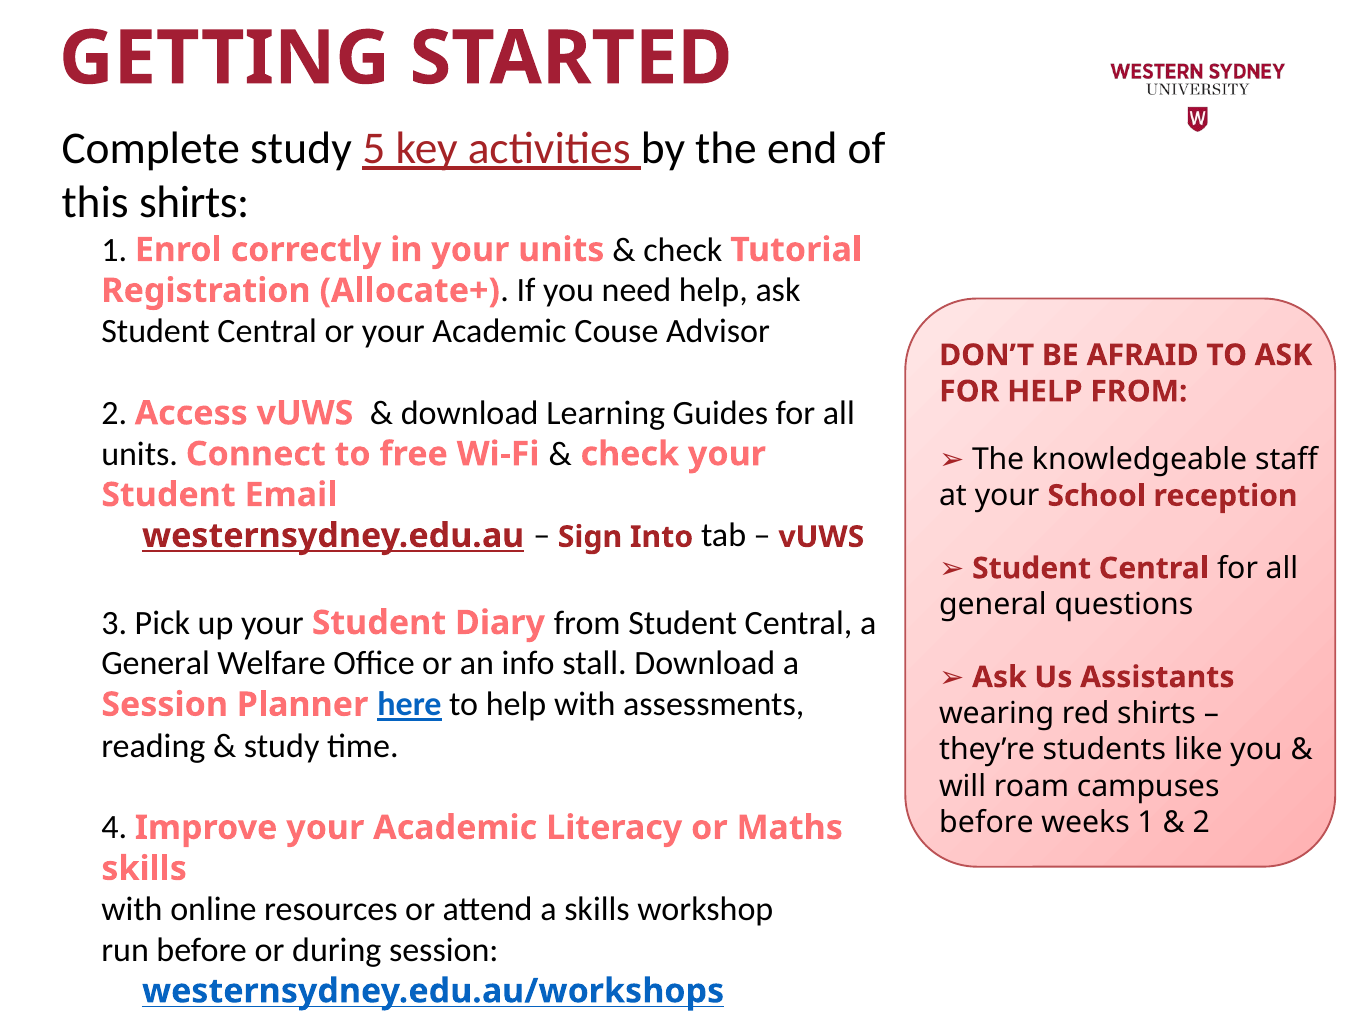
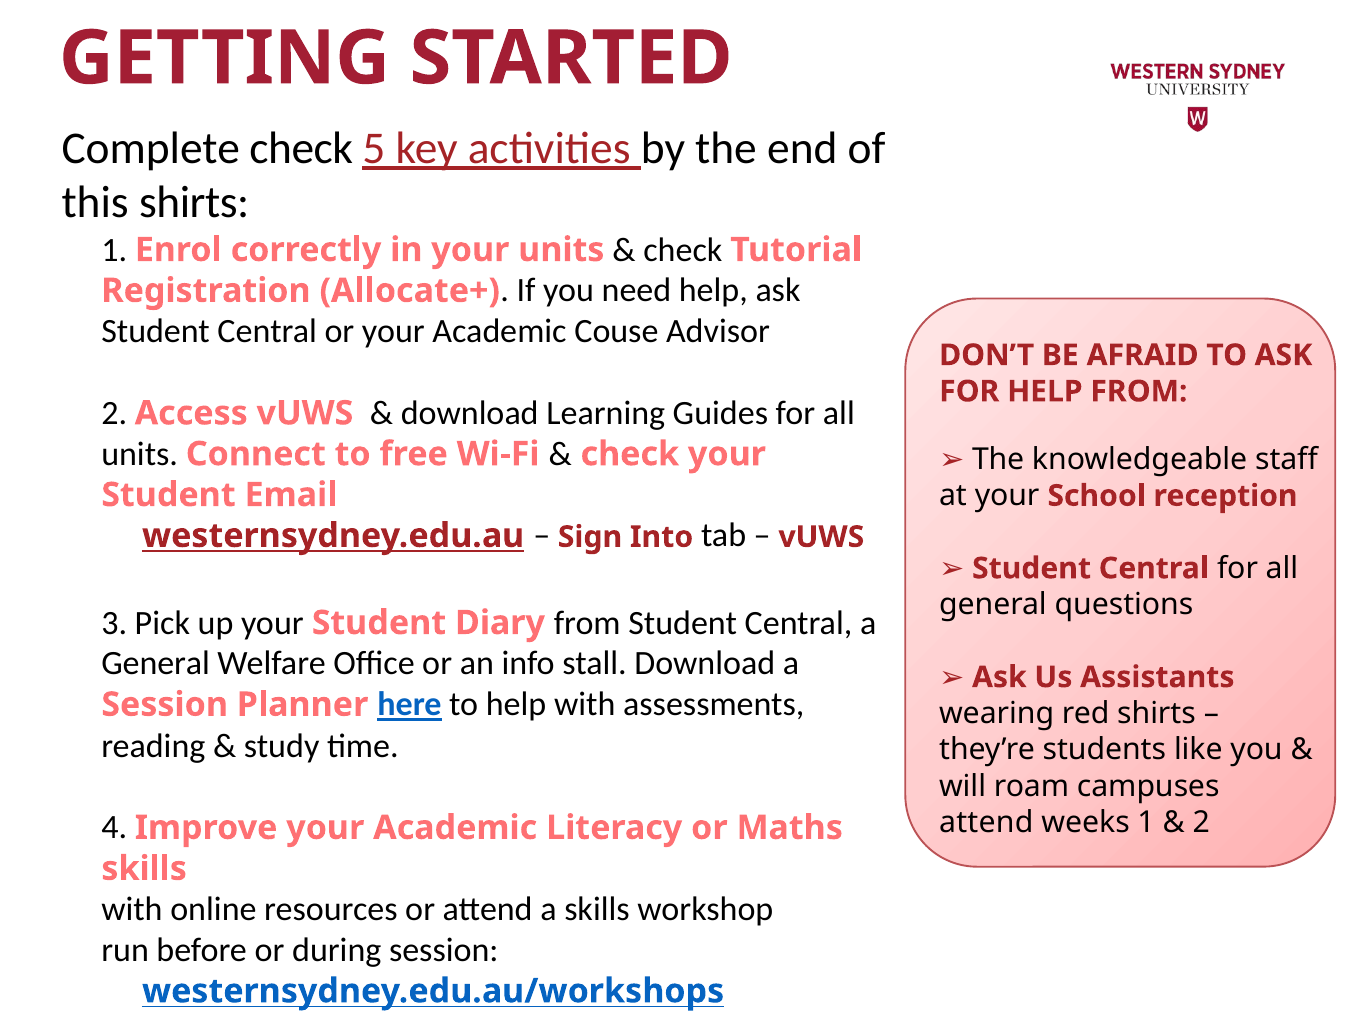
Complete study: study -> check (301, 149)
before: before -> attend (986, 823)
